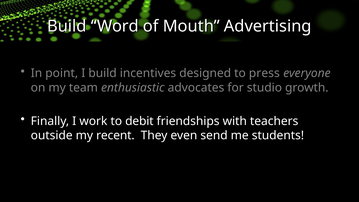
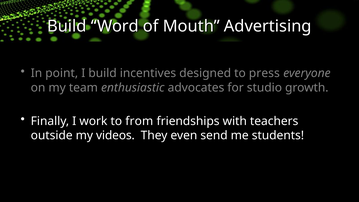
debit: debit -> from (139, 121)
recent: recent -> videos (115, 135)
